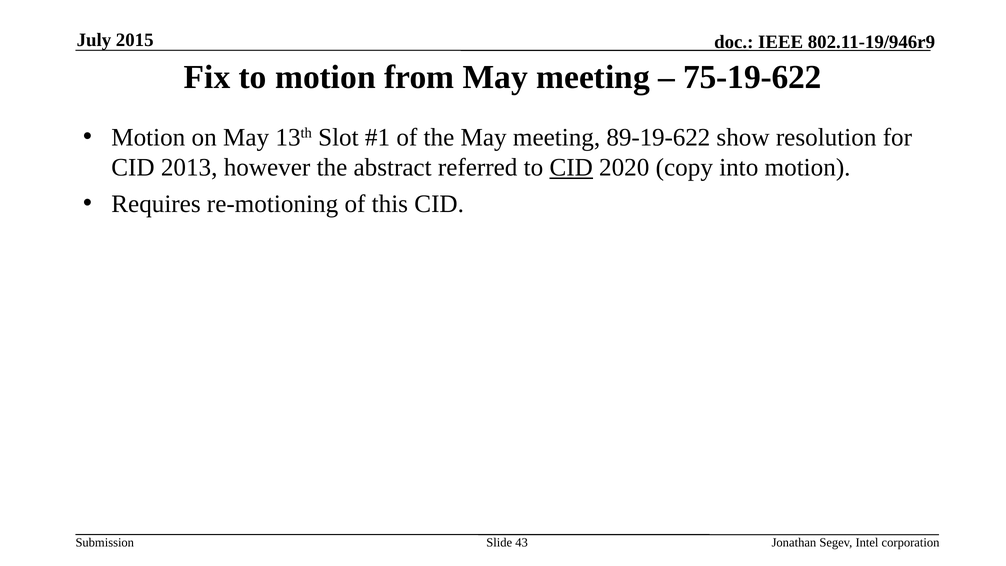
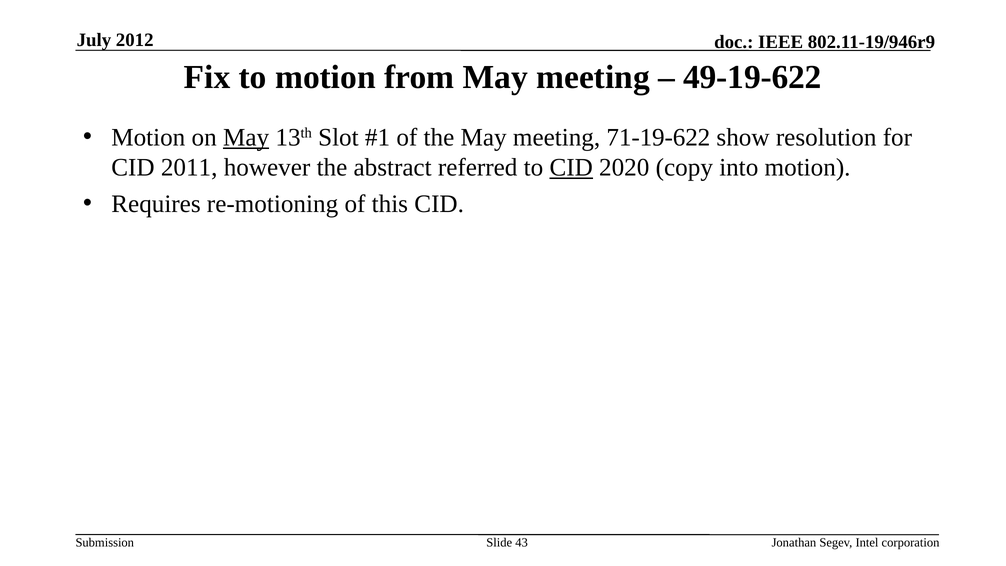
2015: 2015 -> 2012 (135, 40)
75-19-622: 75-19-622 -> 49-19-622 (752, 77)
May underline: none -> present (246, 137)
89-19-622: 89-19-622 -> 71-19-622 (658, 137)
2013: 2013 -> 2011 (189, 167)
